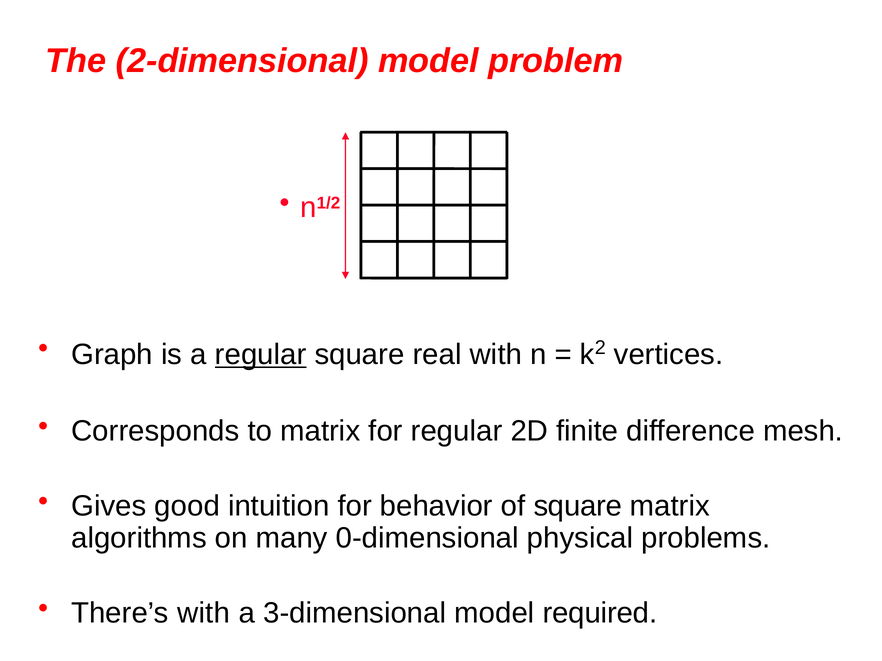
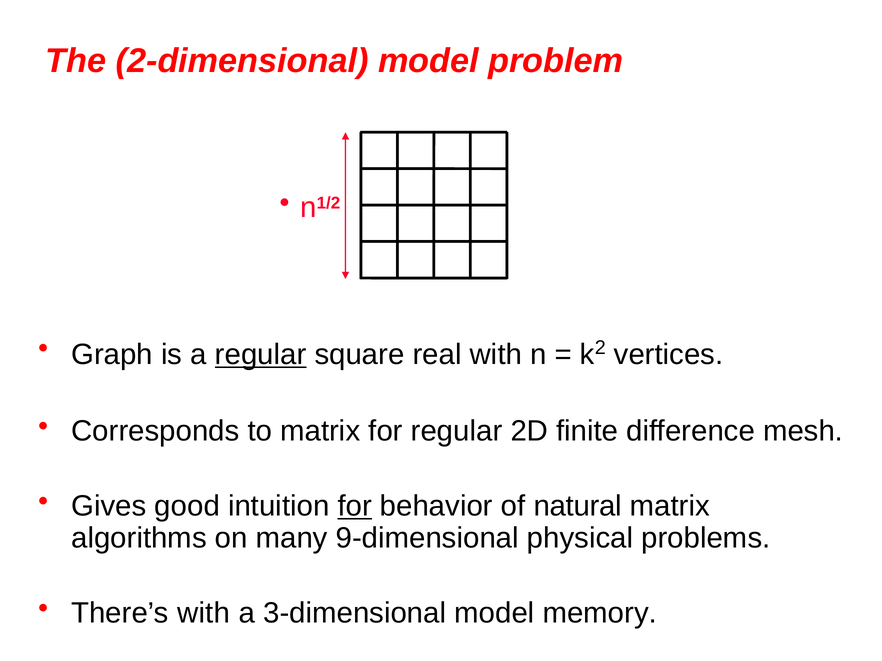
for underline: none -> present (355, 506)
of square: square -> natural (578, 506)
0-dimensional: 0-dimensional -> 9-dimensional (427, 538)
required: required -> memory (600, 613)
